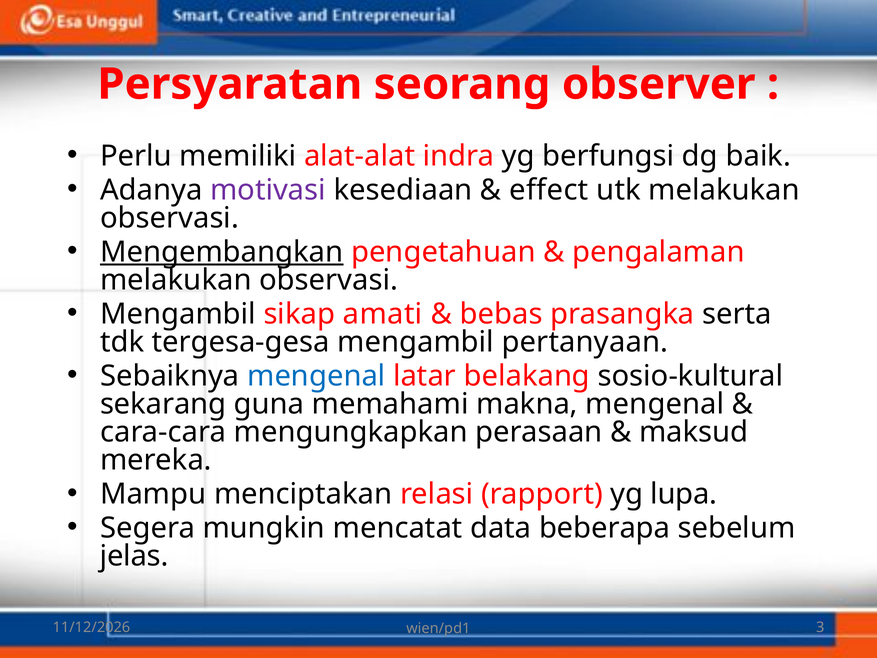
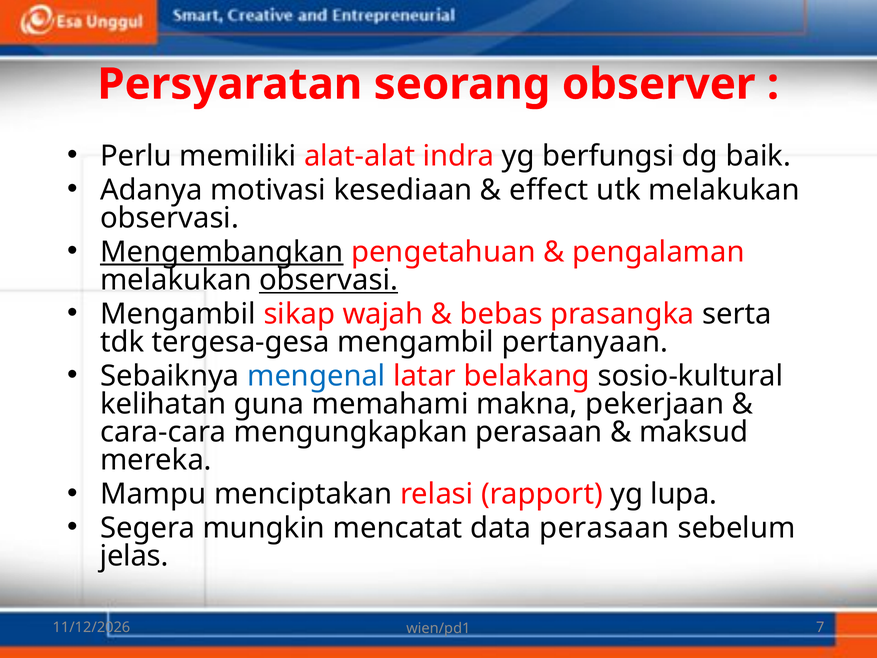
motivasi colour: purple -> black (268, 190)
observasi underline: none -> present (328, 280)
amati: amati -> wajah (383, 314)
sekarang: sekarang -> kelihatan (163, 404)
makna mengenal: mengenal -> pekerjaan (655, 404)
data beberapa: beberapa -> perasaan (604, 528)
3: 3 -> 7 (820, 627)
